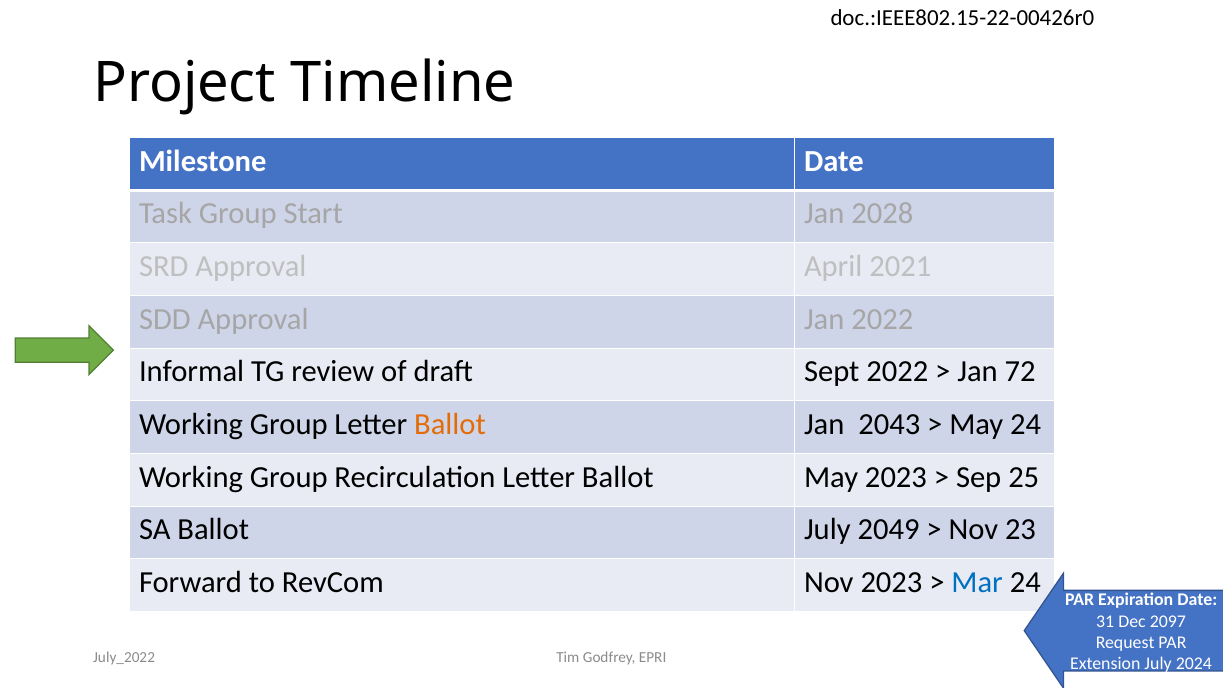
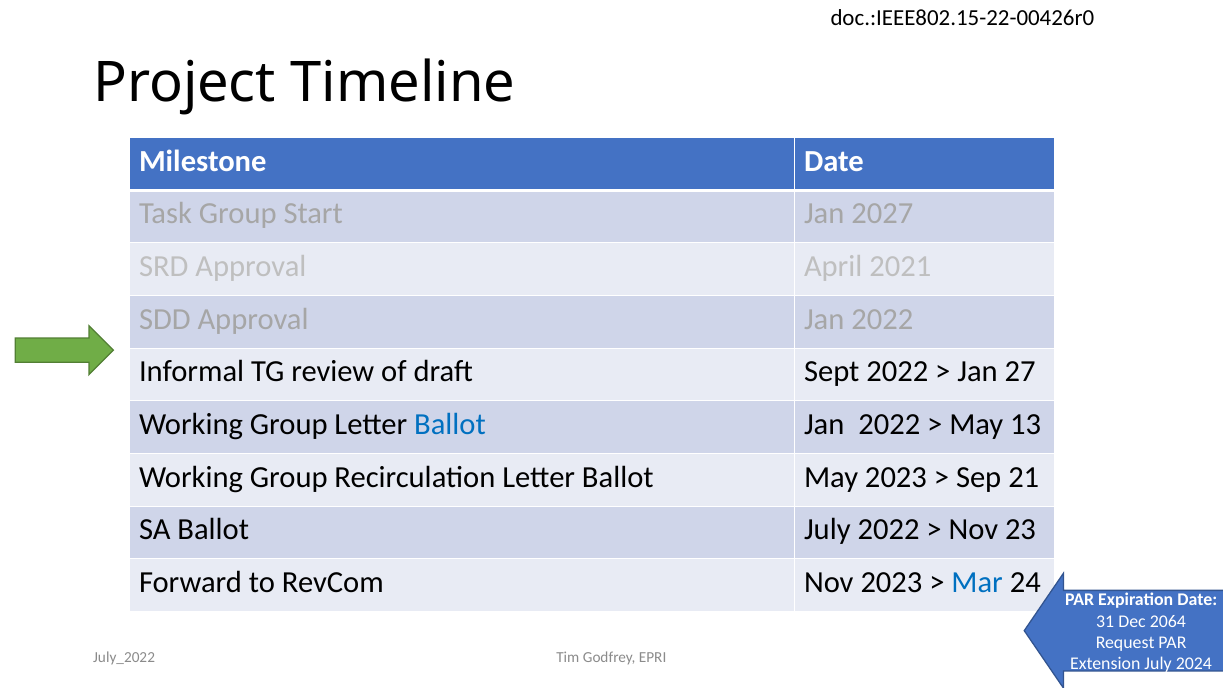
2028: 2028 -> 2027 (882, 214)
72: 72 -> 27 (1020, 372)
Ballot colour: orange -> blue (450, 424)
2043: 2043 -> 2022 (889, 424)
May 24: 24 -> 13 (1026, 424)
25: 25 -> 21 (1024, 477)
July 2049: 2049 -> 2022 (889, 530)
2097: 2097 -> 2064 (1168, 621)
